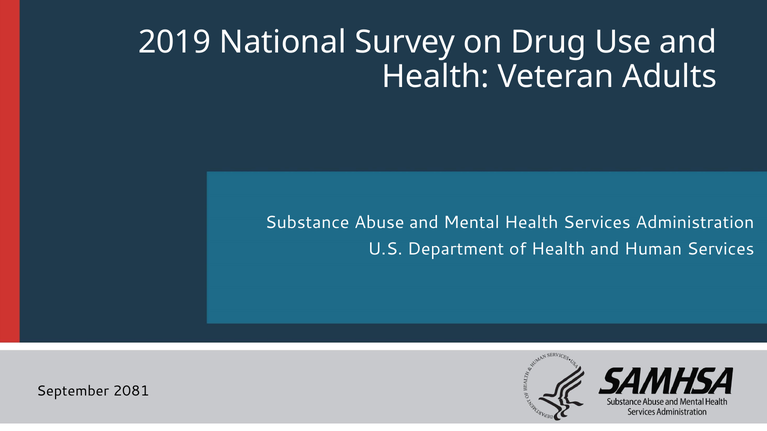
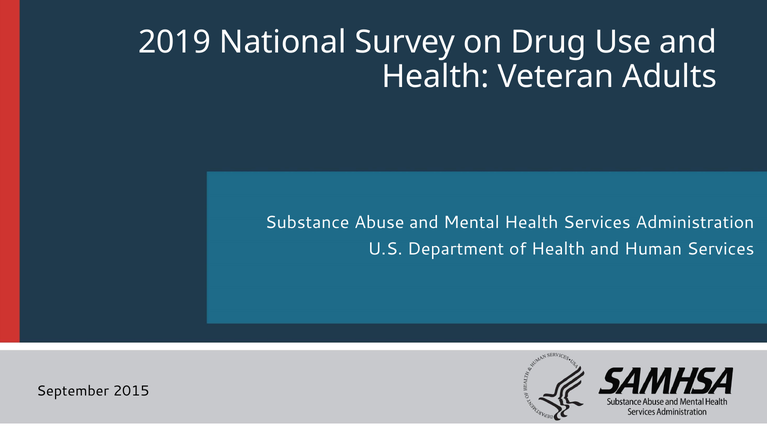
2081: 2081 -> 2015 (131, 391)
